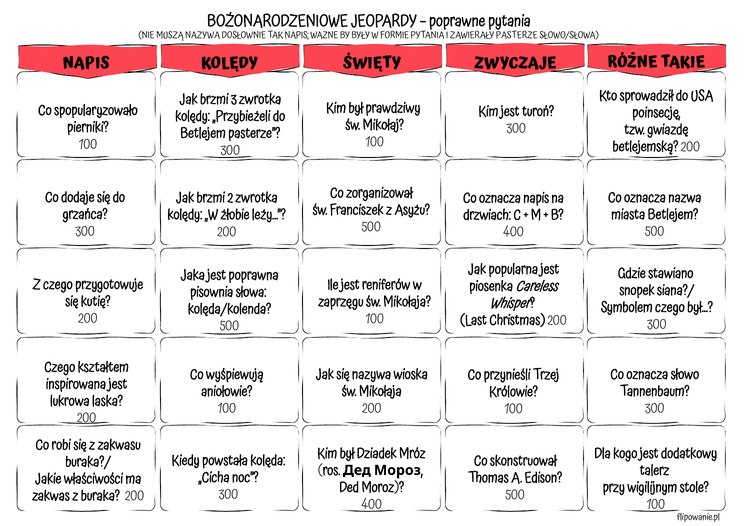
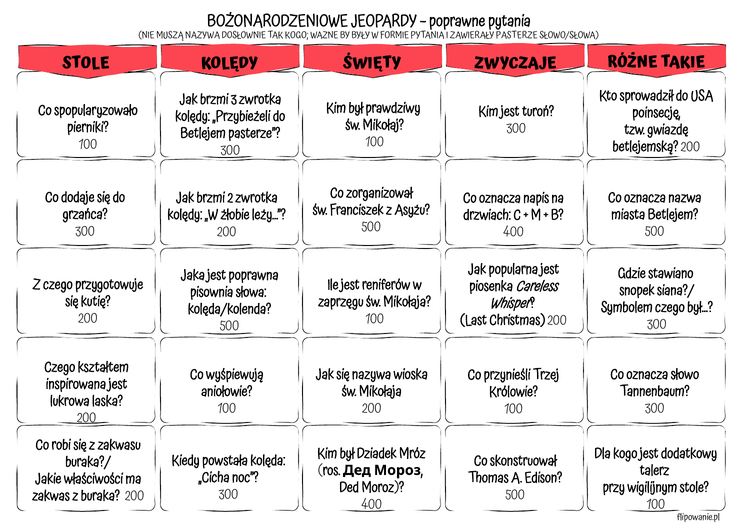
TAK NAPIS: NAPIS -> KOGO (297, 35)
NAPIS: NAPIS -> STOLE (86, 63)
